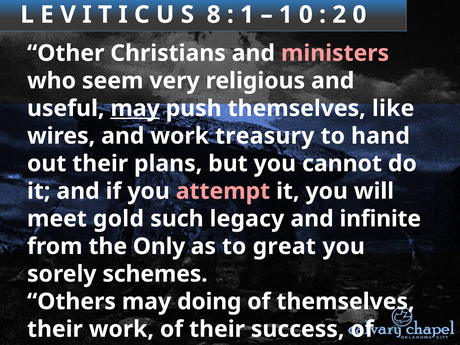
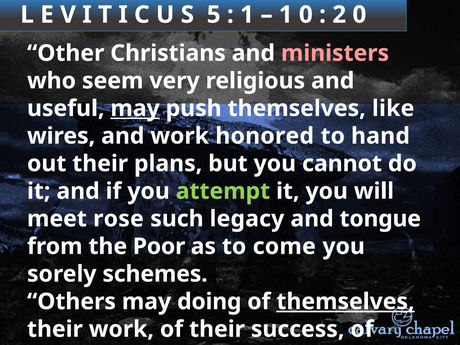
S 8: 8 -> 5 (214, 15)
treasury: treasury -> honored (265, 136)
attempt colour: pink -> light green (223, 191)
gold: gold -> rose (118, 219)
infinite: infinite -> tongue (380, 219)
Only: Only -> Poor (159, 246)
great: great -> come (284, 246)
themselves underline: none -> present (346, 302)
